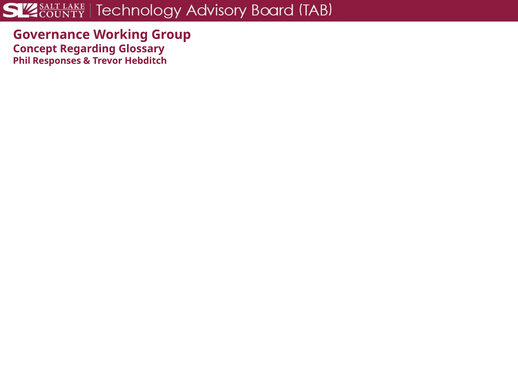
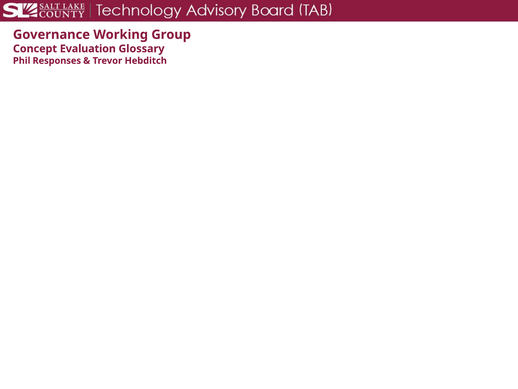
Regarding: Regarding -> Evaluation (88, 49)
